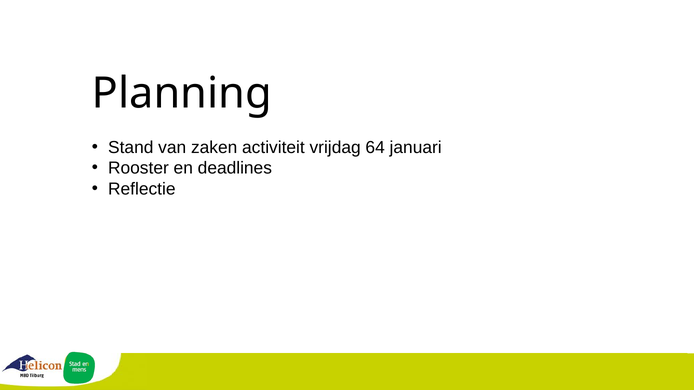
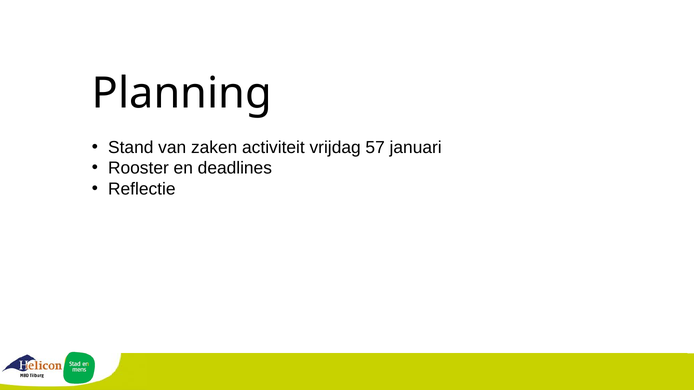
64: 64 -> 57 (375, 148)
